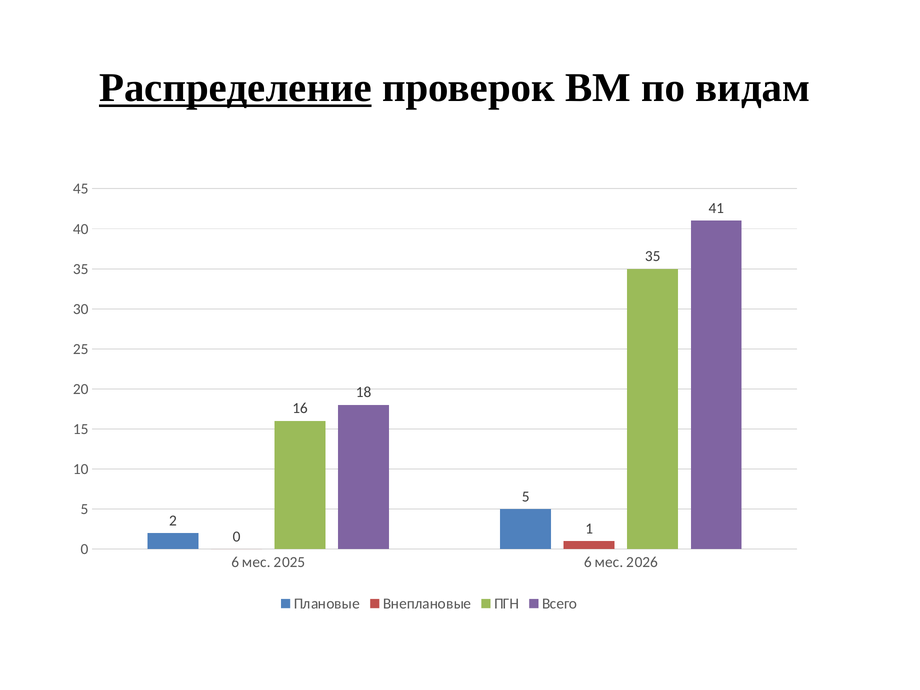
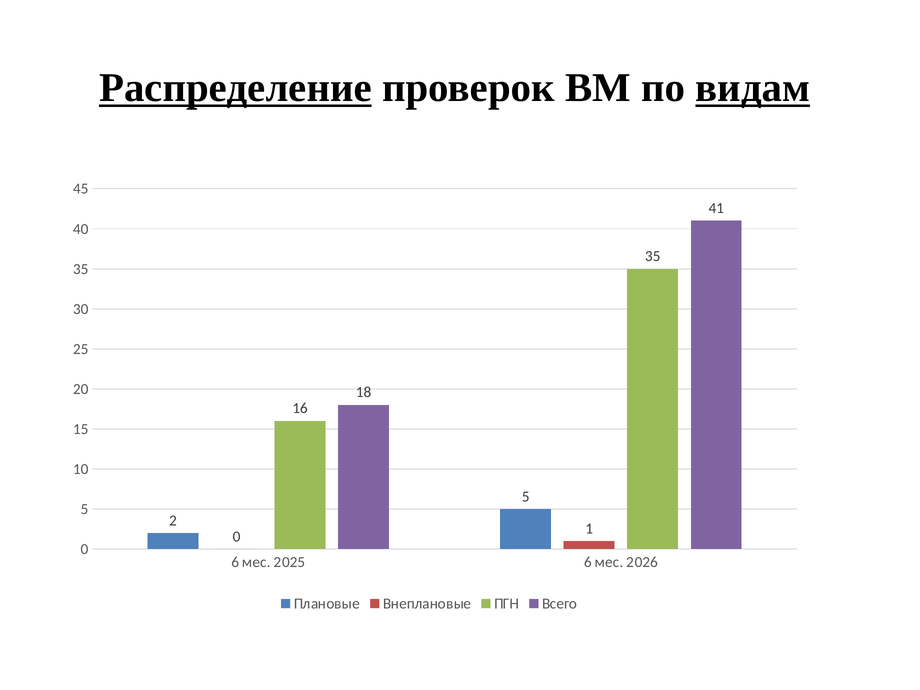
видам underline: none -> present (753, 88)
